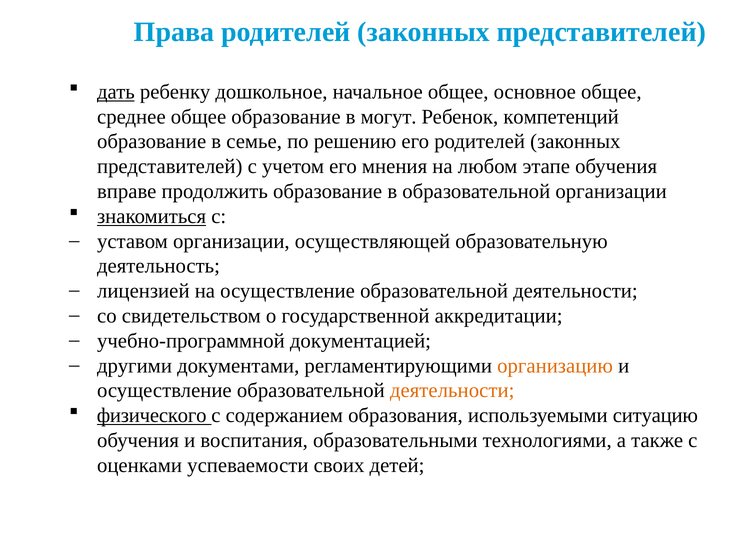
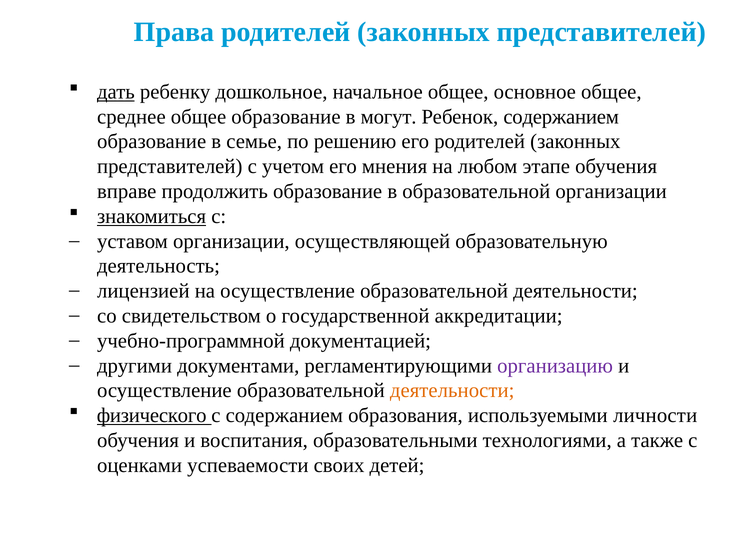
Ребенок компетенций: компетенций -> содержанием (561, 117)
организацию colour: orange -> purple (555, 365)
ситуацию: ситуацию -> личности (655, 415)
